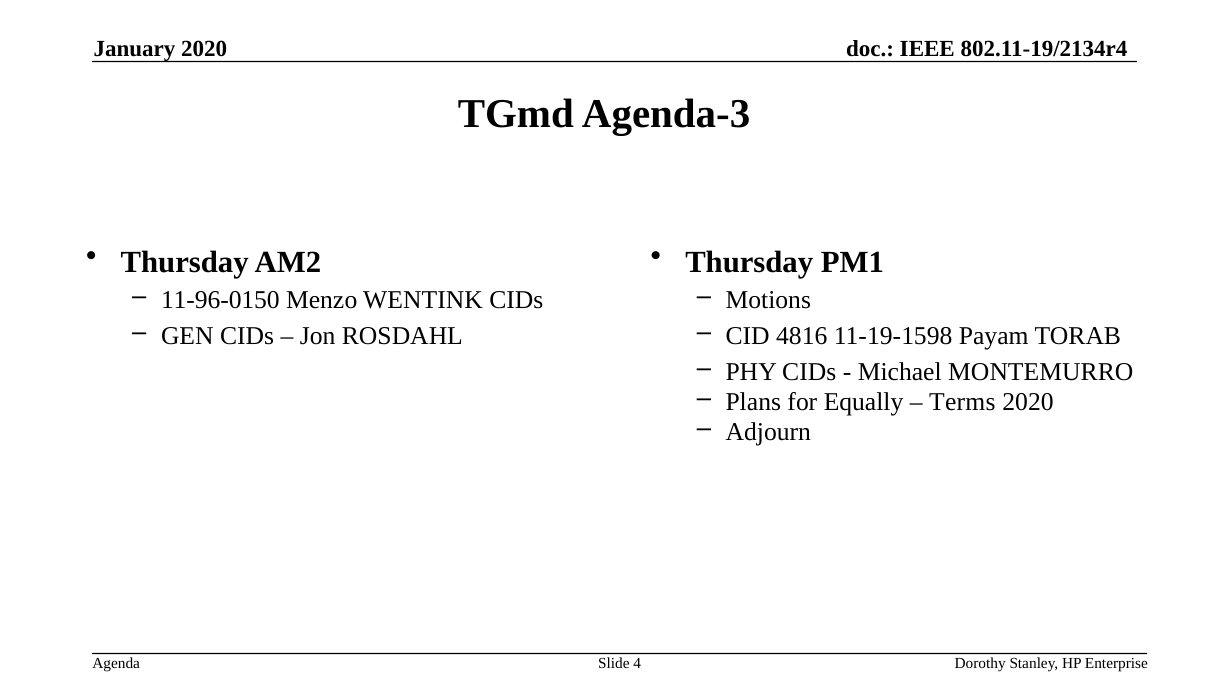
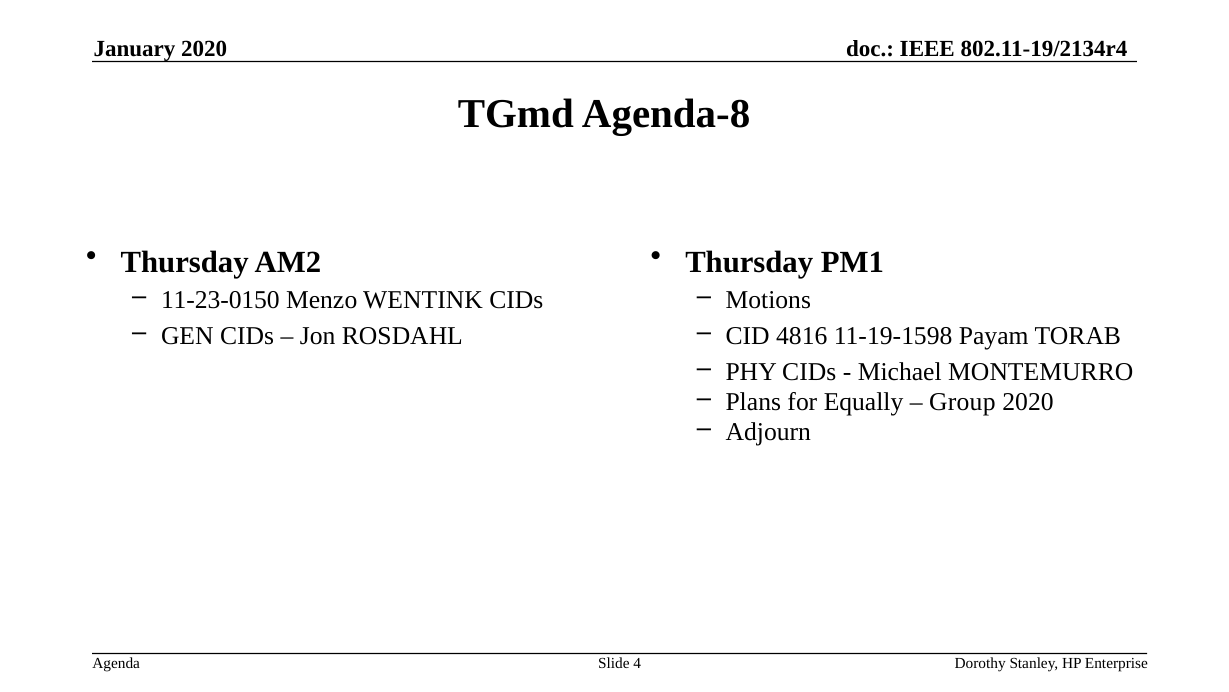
Agenda-3: Agenda-3 -> Agenda-8 (666, 114)
11-96-0150: 11-96-0150 -> 11-23-0150 (220, 300)
Terms: Terms -> Group (962, 402)
